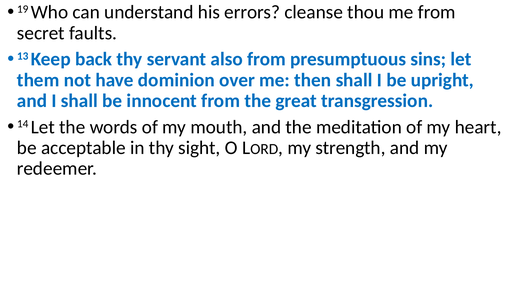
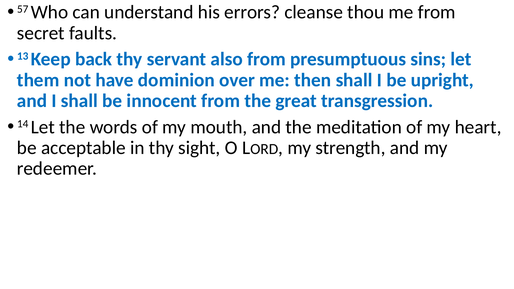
19: 19 -> 57 (23, 9)
